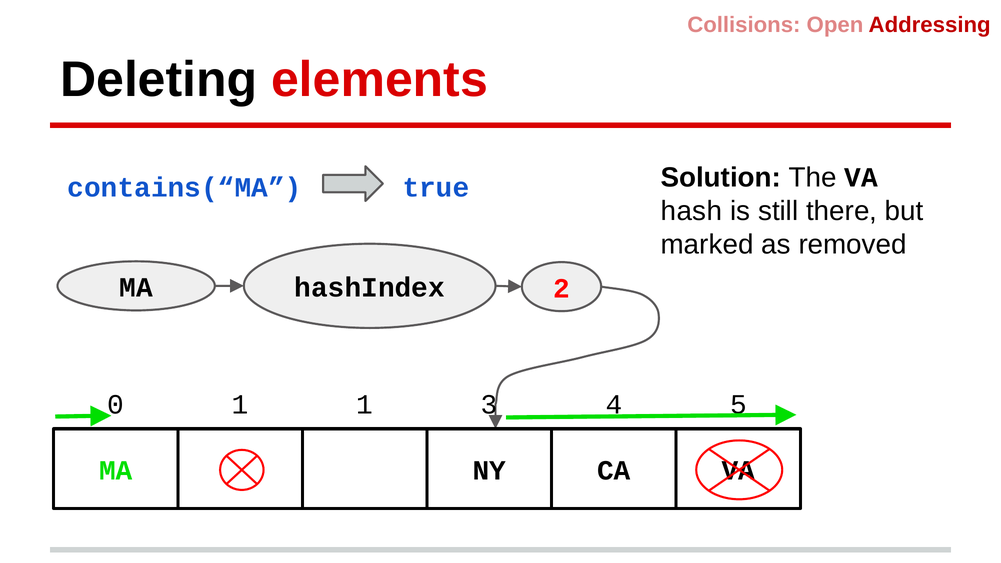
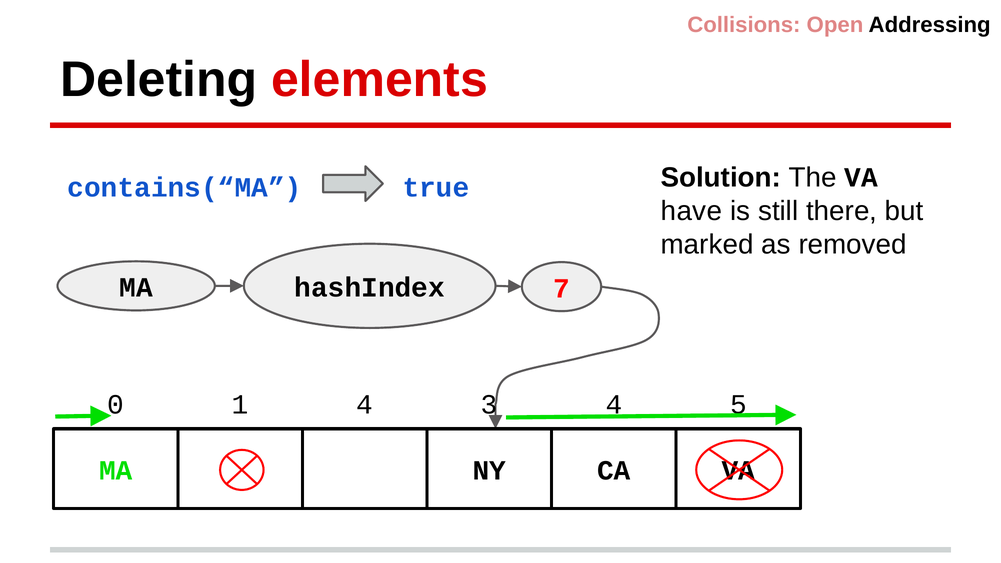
Addressing colour: red -> black (930, 25)
hash: hash -> have (692, 211)
2: 2 -> 7 (561, 289)
1 1: 1 -> 4 (365, 405)
